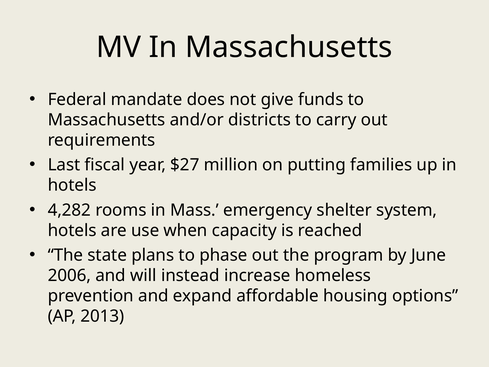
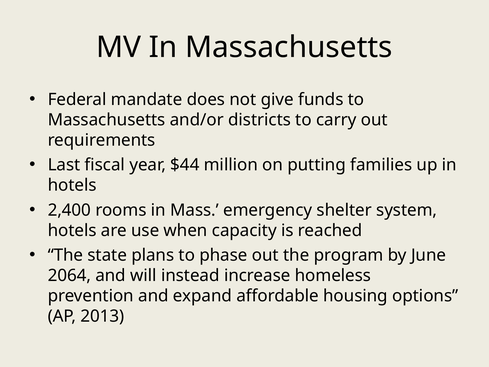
$27: $27 -> $44 (185, 165)
4,282: 4,282 -> 2,400 (69, 210)
2006: 2006 -> 2064 (69, 275)
